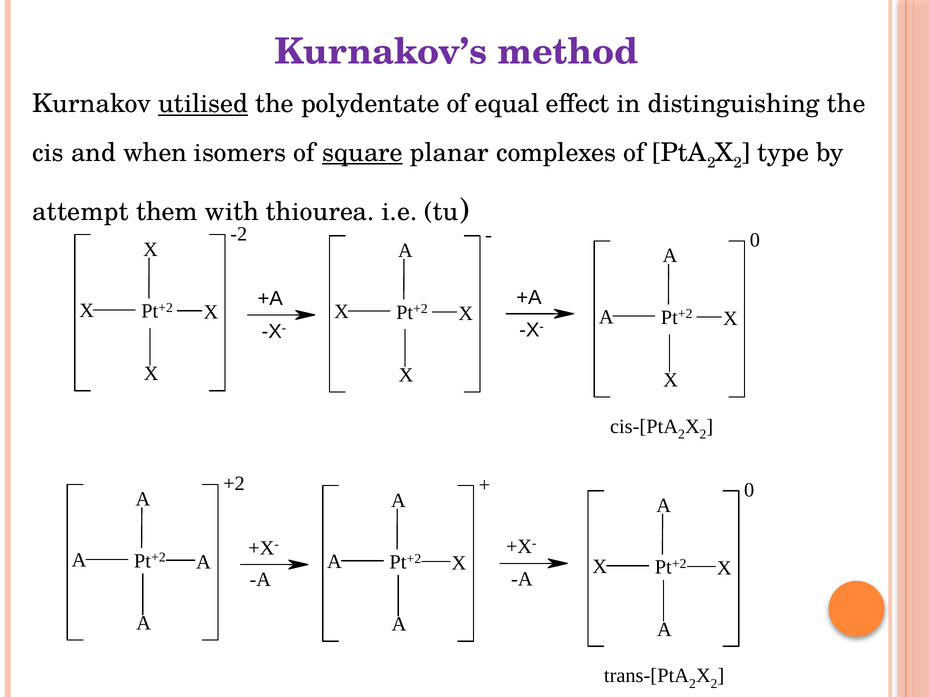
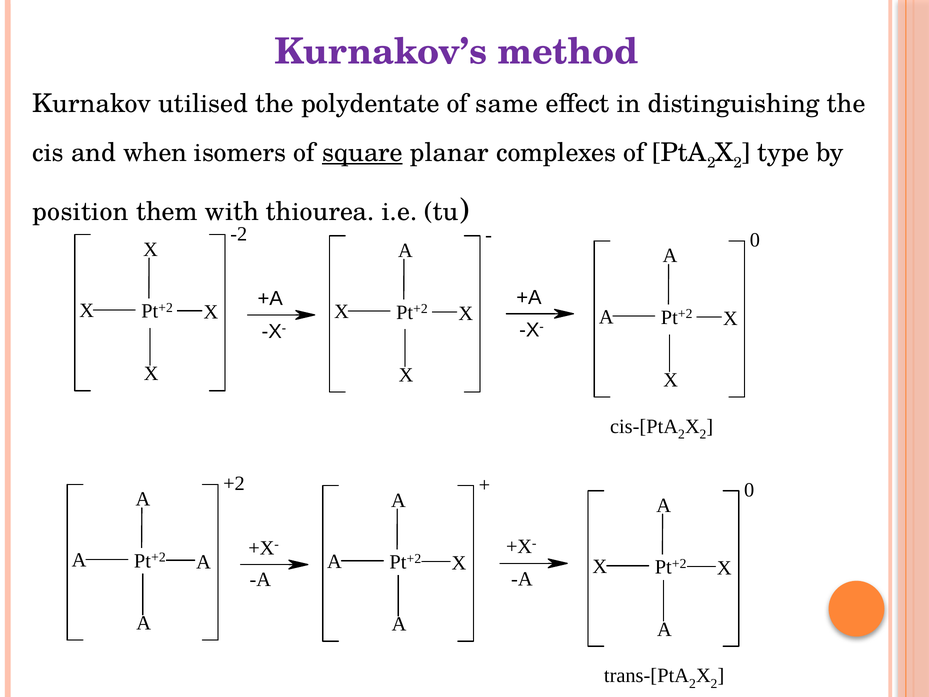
utilised underline: present -> none (203, 104)
equal: equal -> same (507, 104)
attempt: attempt -> position (81, 211)
